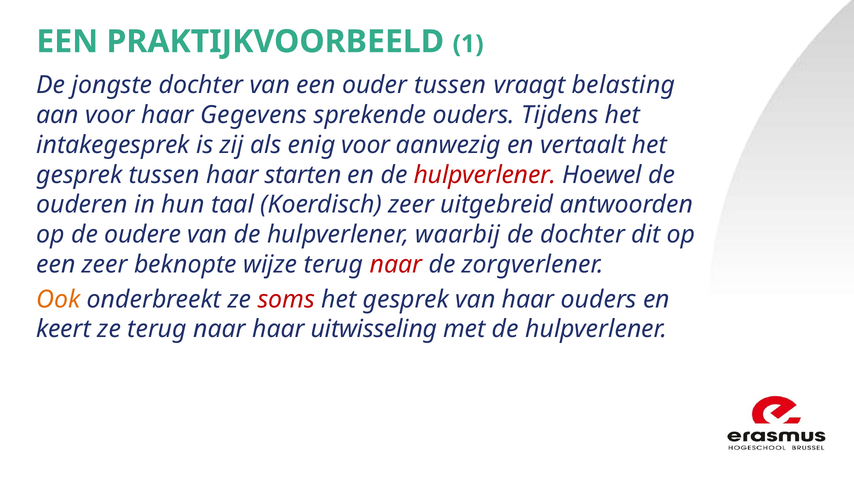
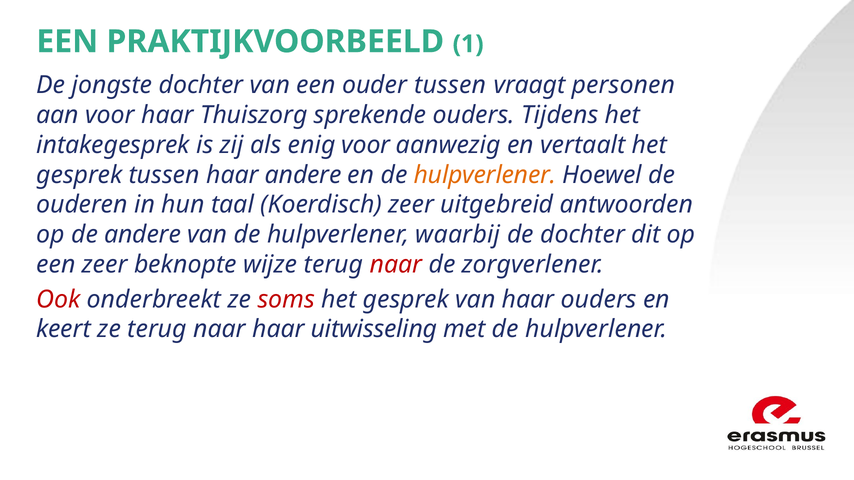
belasting: belasting -> personen (624, 85)
Gegevens: Gegevens -> Thuiszorg (254, 115)
haar starten: starten -> andere (303, 175)
hulpverlener colour: red -> orange (485, 175)
de oudere: oudere -> andere (143, 235)
Ook colour: orange -> red (58, 300)
